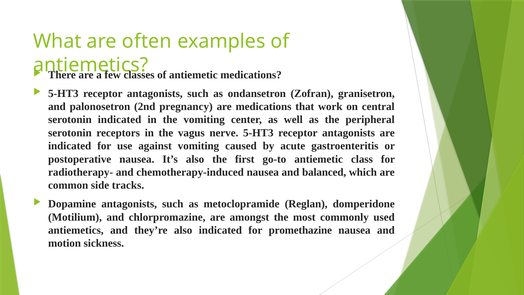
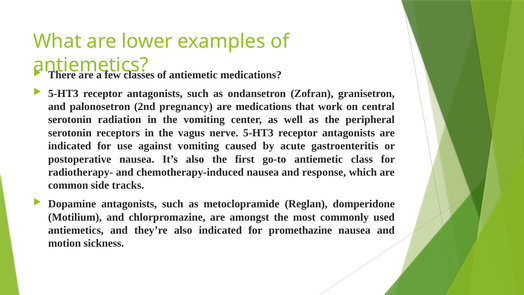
often: often -> lower (147, 41)
serotonin indicated: indicated -> radiation (120, 120)
balanced: balanced -> response (324, 172)
